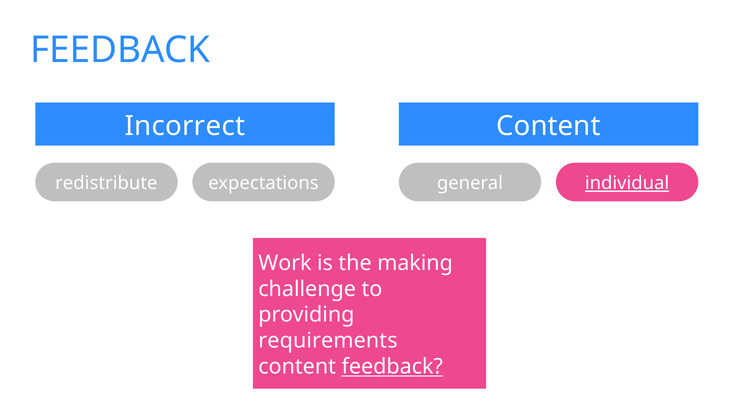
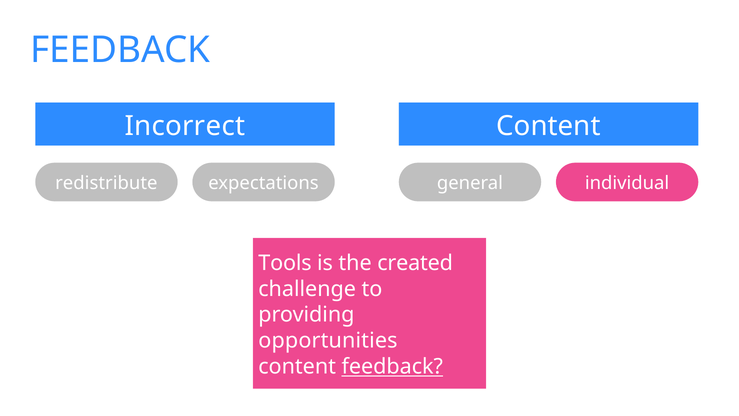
individual underline: present -> none (627, 183)
Work: Work -> Tools (285, 263)
making: making -> created (415, 263)
requirements: requirements -> opportunities (328, 340)
